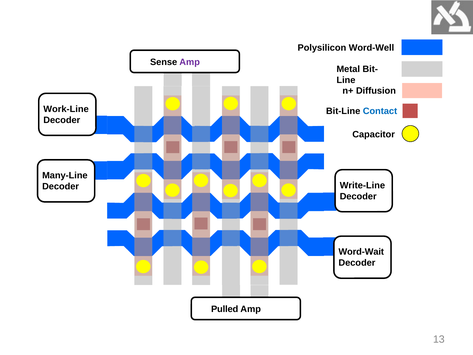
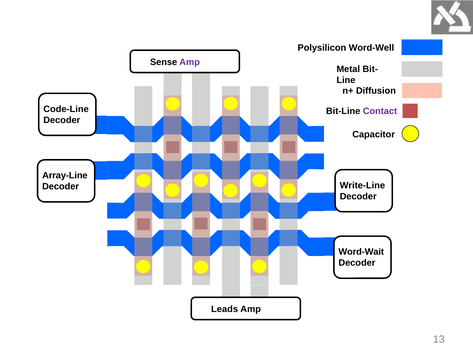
Work-Line: Work-Line -> Code-Line (66, 109)
Contact colour: blue -> purple (380, 111)
Many-Line: Many-Line -> Array-Line (65, 175)
Pulled: Pulled -> Leads (225, 309)
